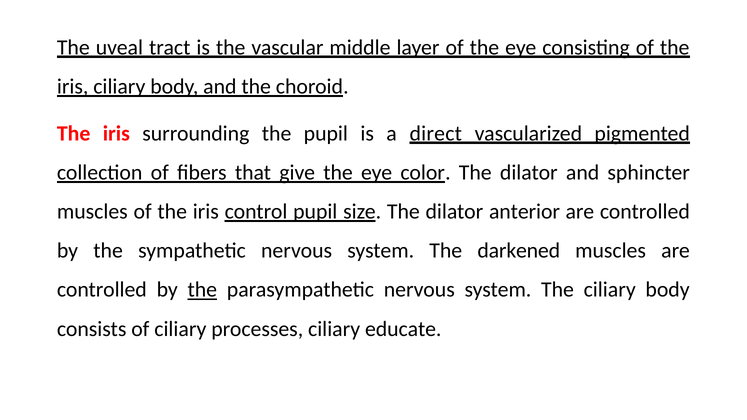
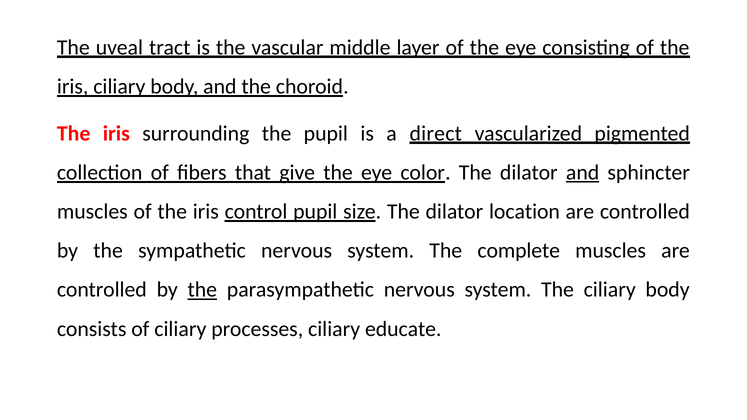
and underline: none -> present (583, 173)
anterior: anterior -> location (524, 212)
darkened: darkened -> complete (519, 251)
